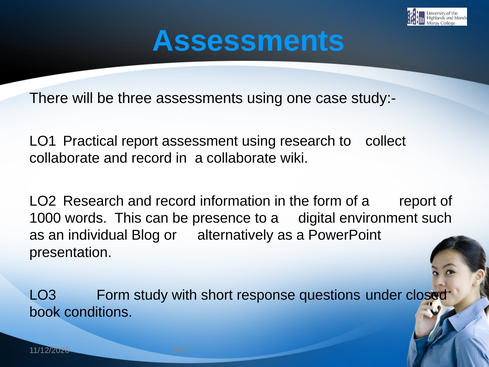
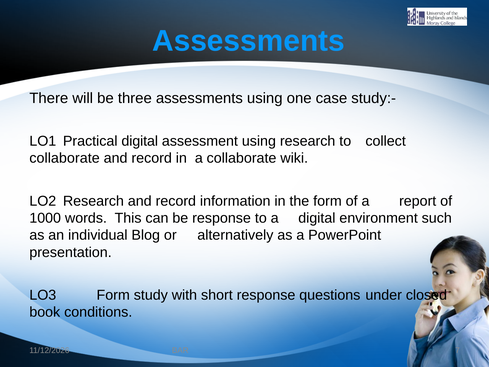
Practical report: report -> digital (140, 141)
be presence: presence -> response (222, 218)
